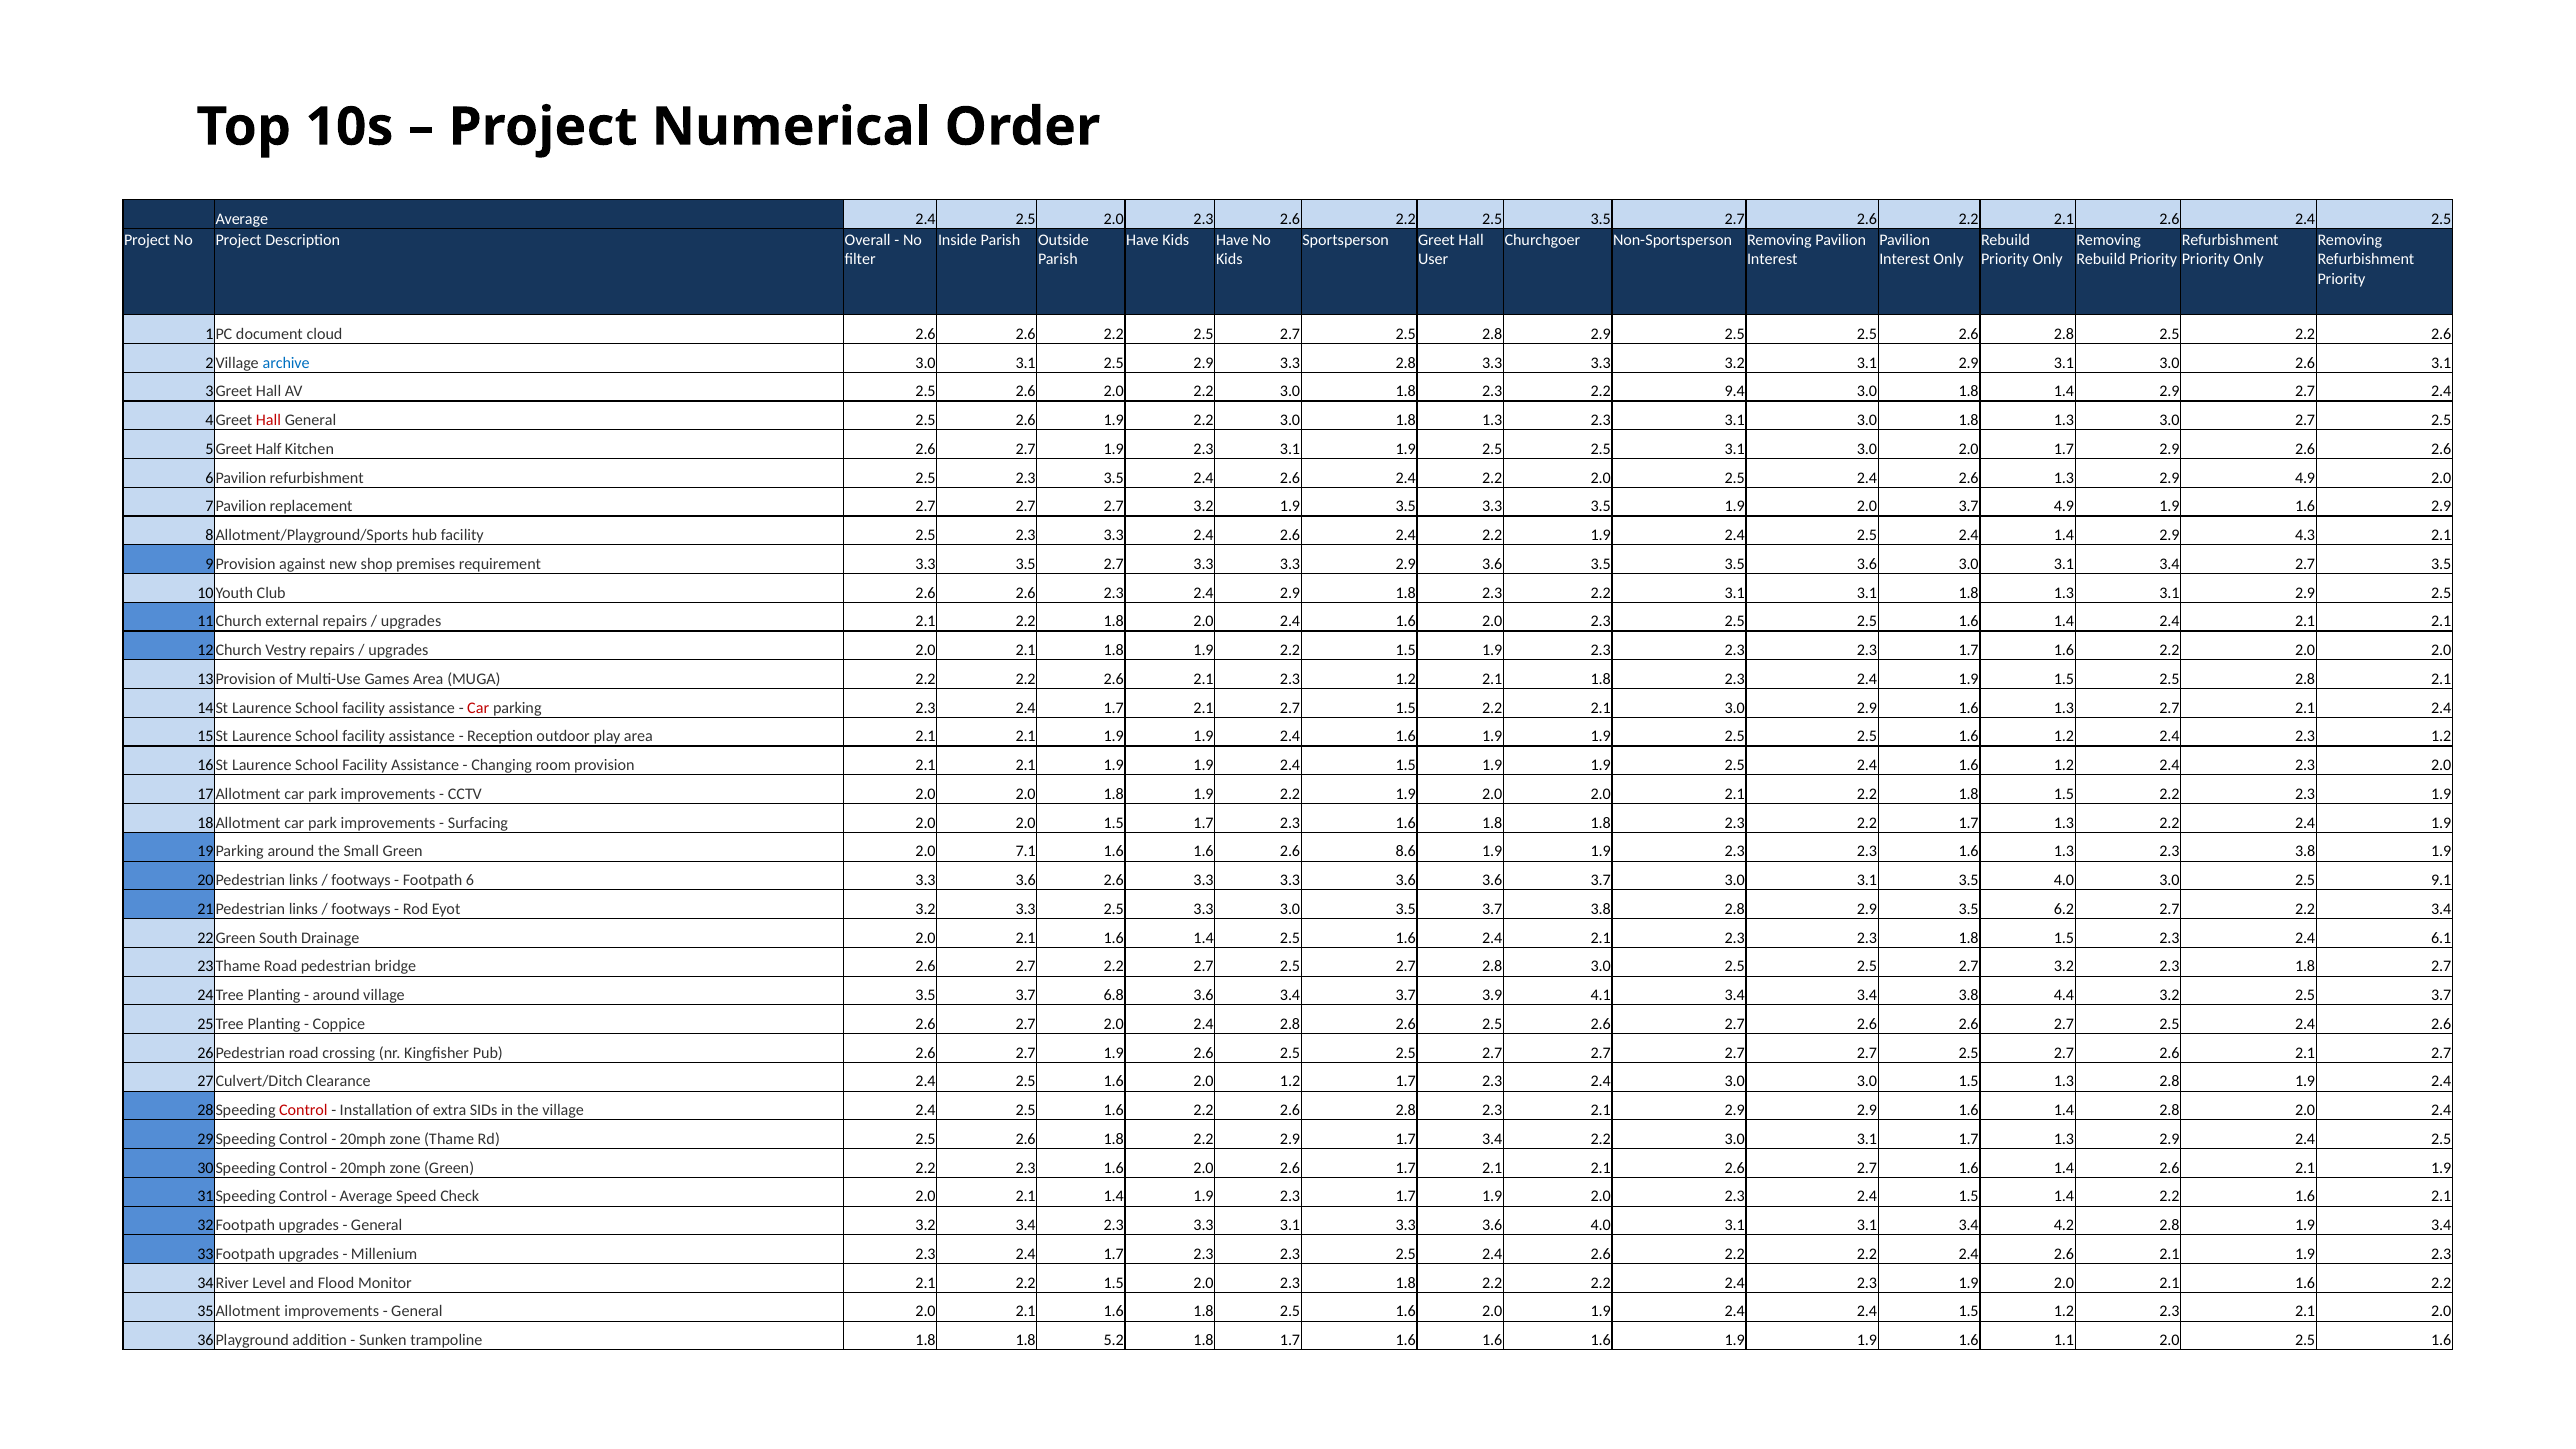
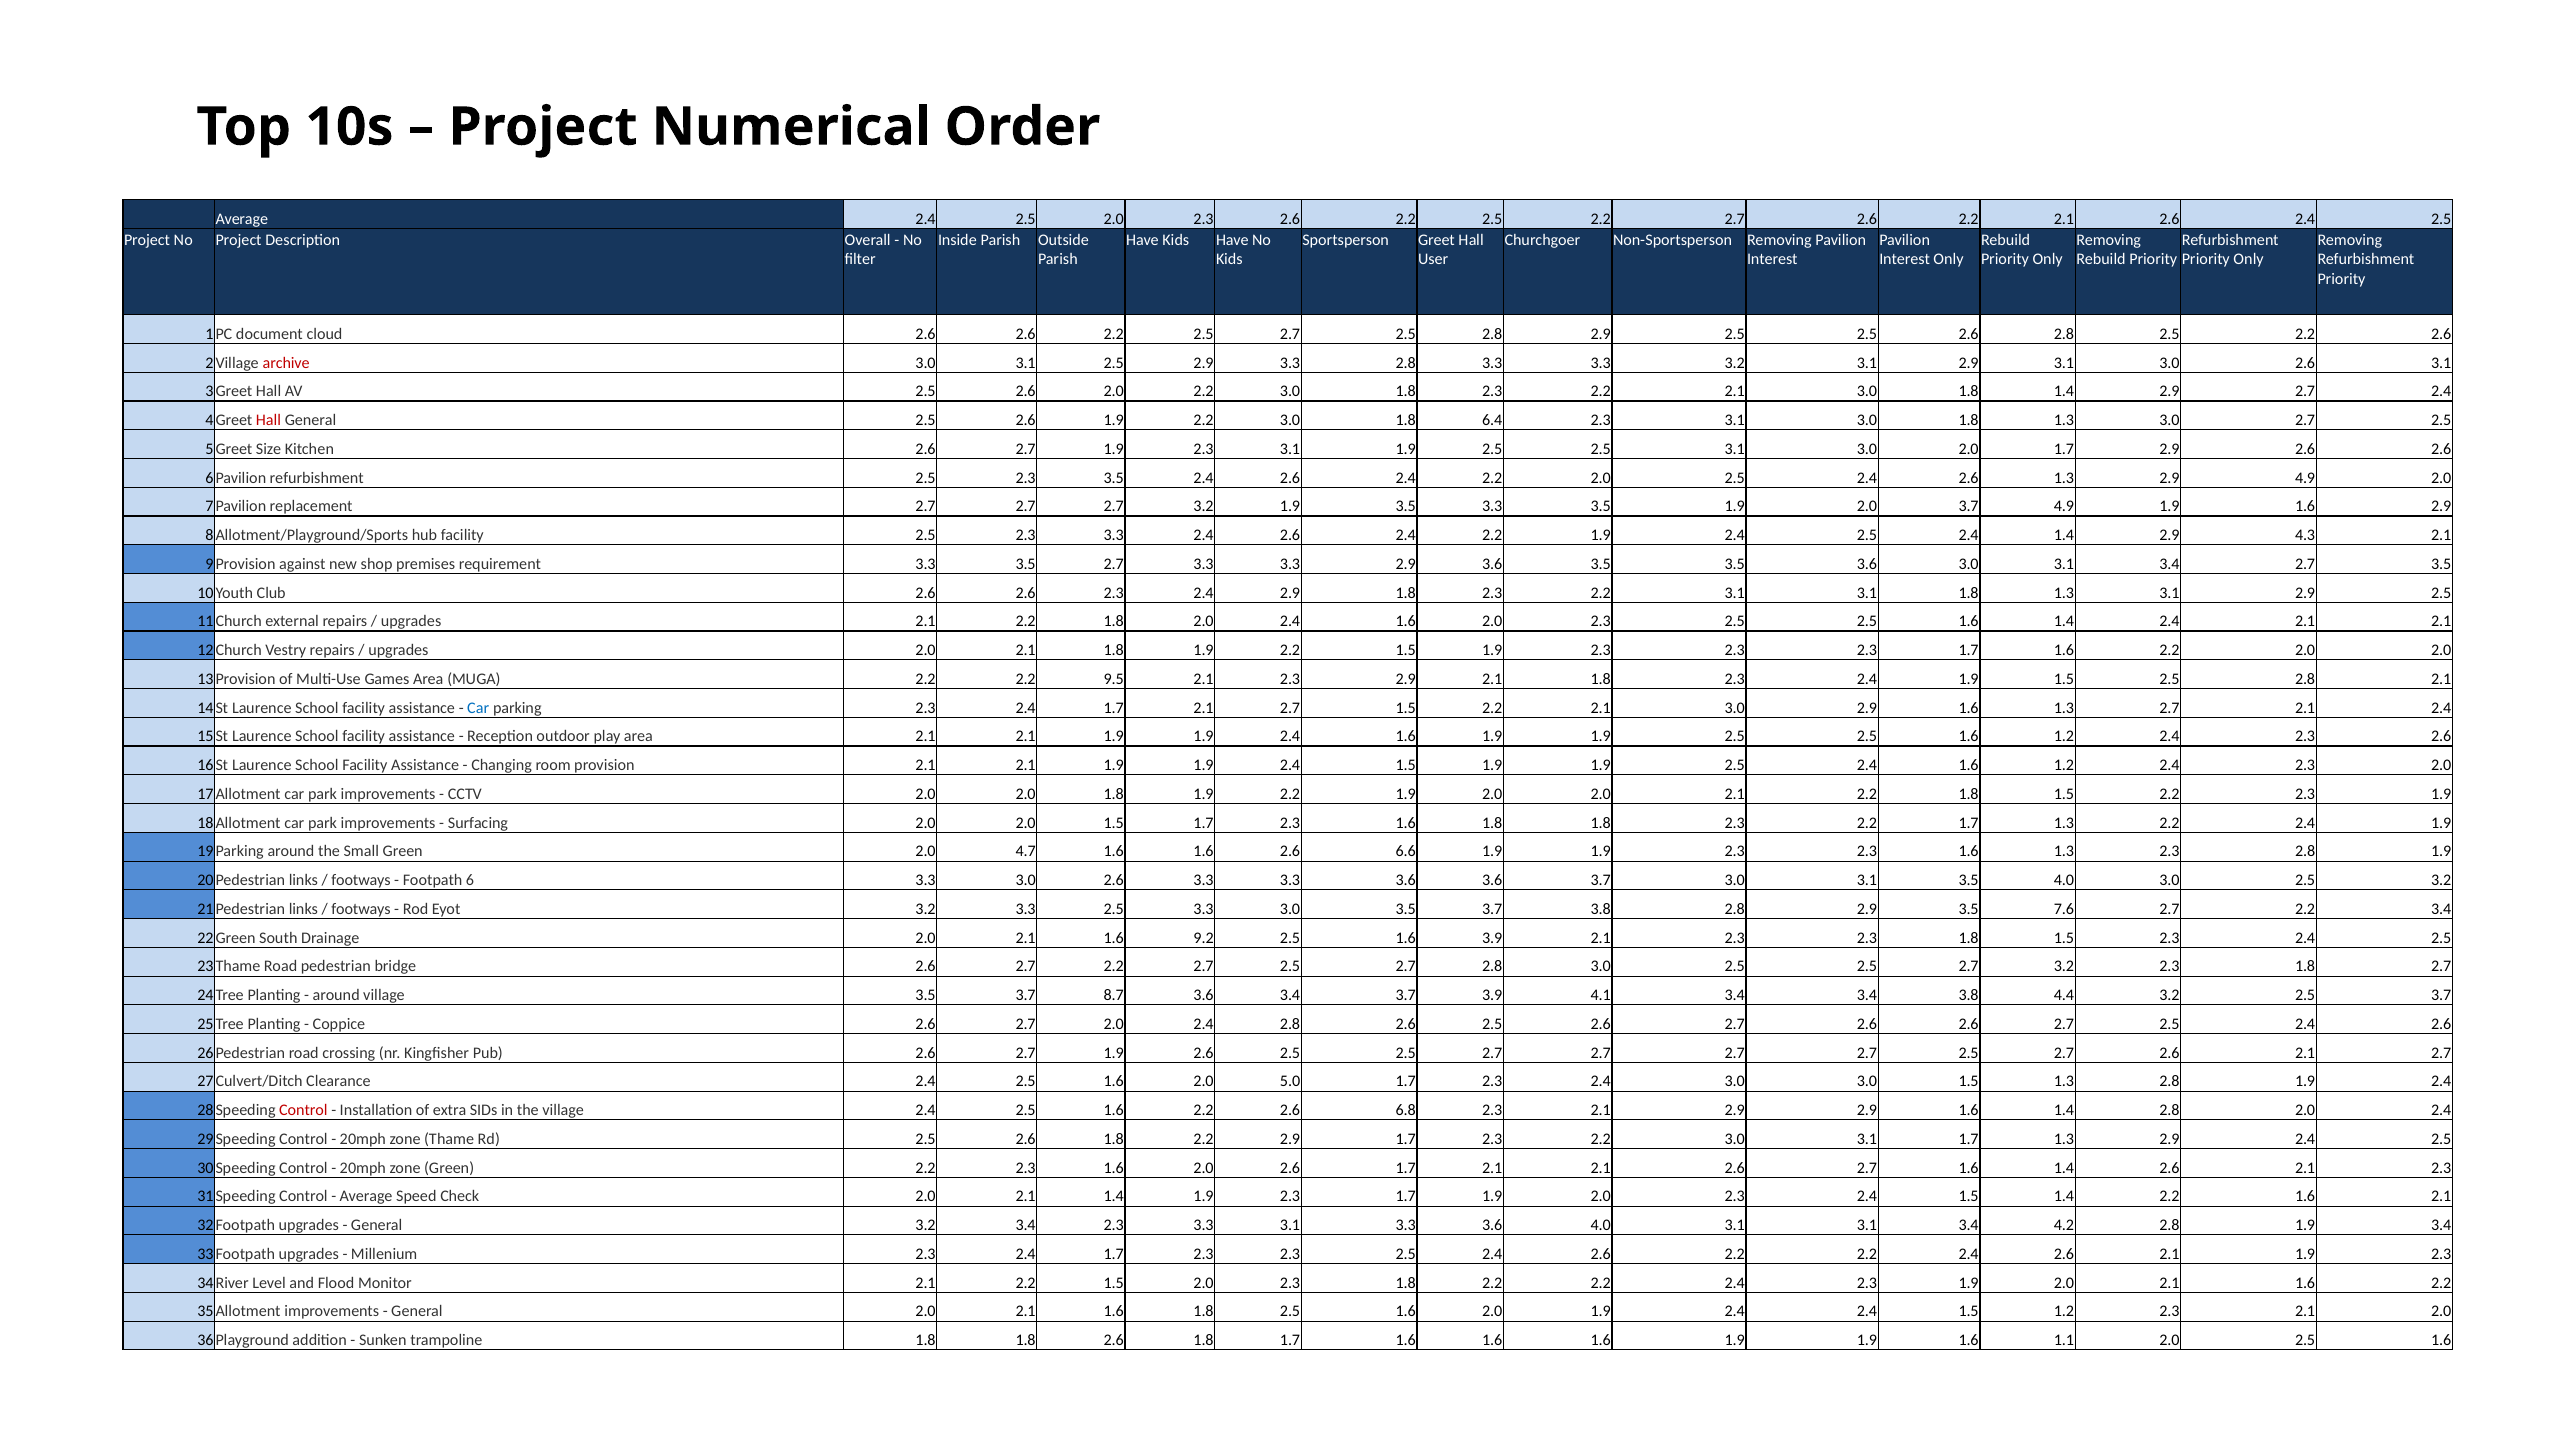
2.2 2.5 3.5: 3.5 -> 2.2 (1601, 219)
archive colour: blue -> red (286, 363)
2.3 2.2 9.4: 9.4 -> 2.1 (1735, 392)
2.2 3.0 1.8 1.3: 1.3 -> 6.4 (1492, 420)
Half: Half -> Size (269, 449)
2.2 2.2 2.6: 2.6 -> 9.5 (1114, 679)
2.1 2.3 1.2: 1.2 -> 2.9 (1406, 679)
Car colour: red -> blue (478, 708)
2.4 2.3 1.2: 1.2 -> 2.6 (2441, 737)
7.1: 7.1 -> 4.7 (1026, 852)
8.6: 8.6 -> 6.6 (1406, 852)
2.3 3.8: 3.8 -> 2.8 (2305, 852)
6 3.3 3.6: 3.6 -> 3.0 (1026, 880)
2.5 9.1: 9.1 -> 3.2 (2441, 880)
6.2: 6.2 -> 7.6 (2064, 909)
2.1 1.6 1.4: 1.4 -> 9.2 (1204, 938)
1.6 2.4: 2.4 -> 3.9 (1492, 938)
2.3 2.4 6.1: 6.1 -> 2.5 (2441, 938)
6.8: 6.8 -> 8.7 (1114, 995)
2.0 1.2: 1.2 -> 5.0 (1290, 1082)
2.2 2.6 2.8: 2.8 -> 6.8 (1406, 1110)
2.9 1.7 3.4: 3.4 -> 2.3 (1492, 1139)
1.4 2.6 2.1 1.9: 1.9 -> 2.3 (2441, 1168)
1.8 5.2: 5.2 -> 2.6 (1114, 1340)
